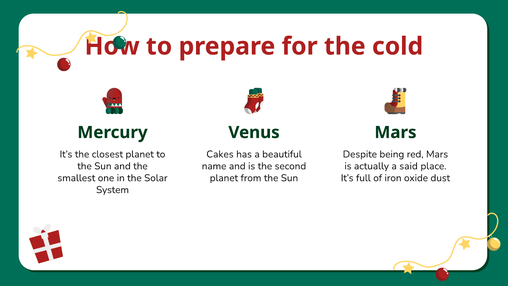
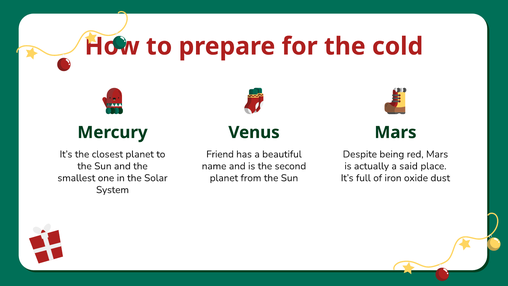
Cakes: Cakes -> Friend (220, 154)
